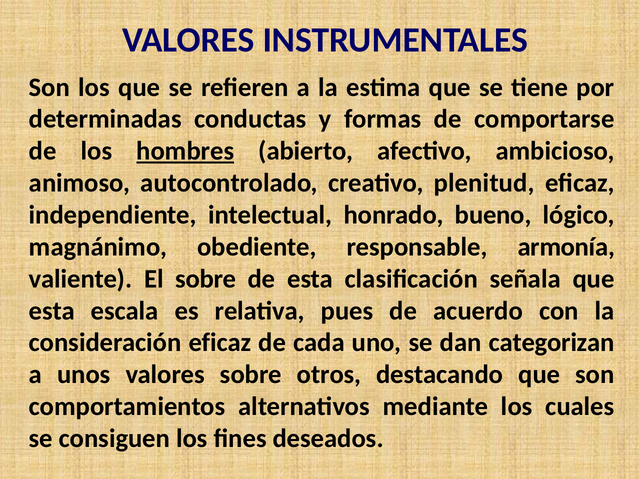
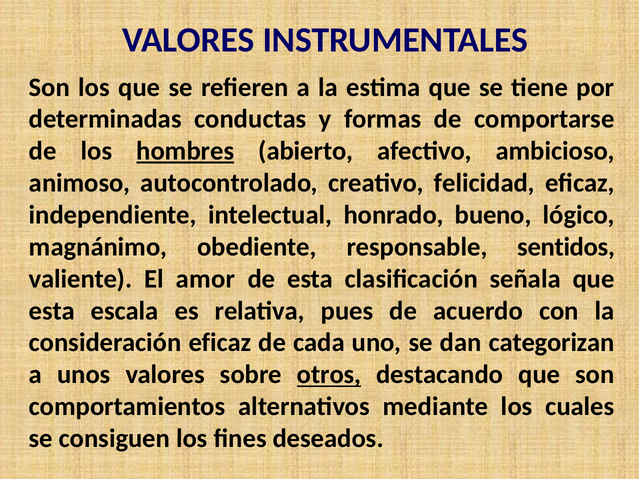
plenitud: plenitud -> felicidad (484, 183)
armonía: armonía -> sentidos (566, 247)
El sobre: sobre -> amor (206, 279)
otros underline: none -> present (329, 375)
